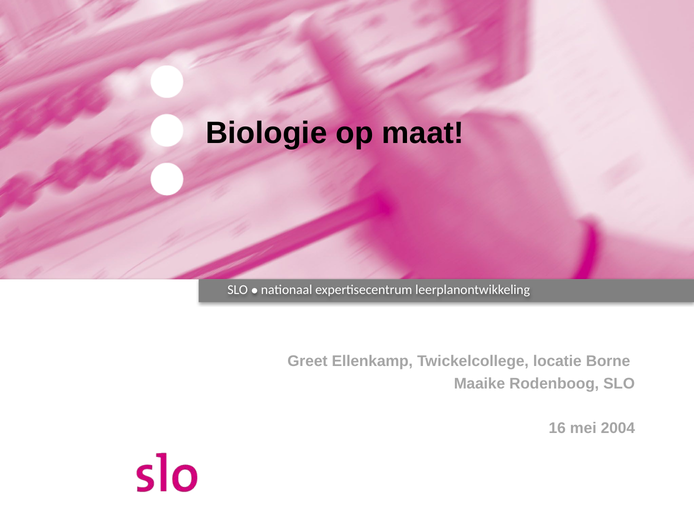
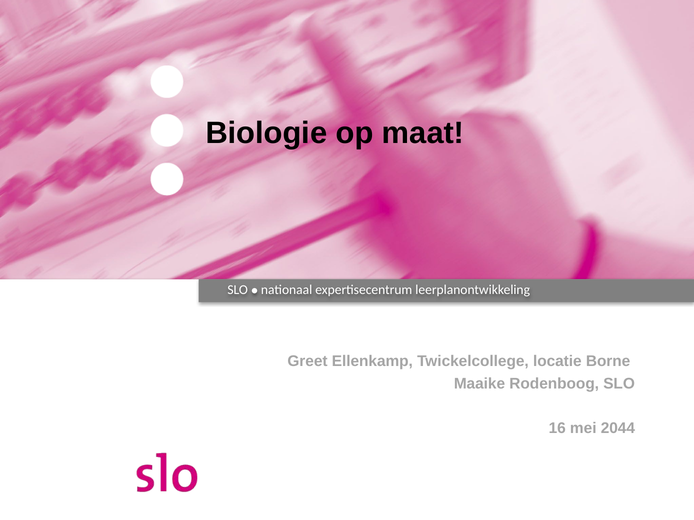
2004: 2004 -> 2044 (618, 429)
